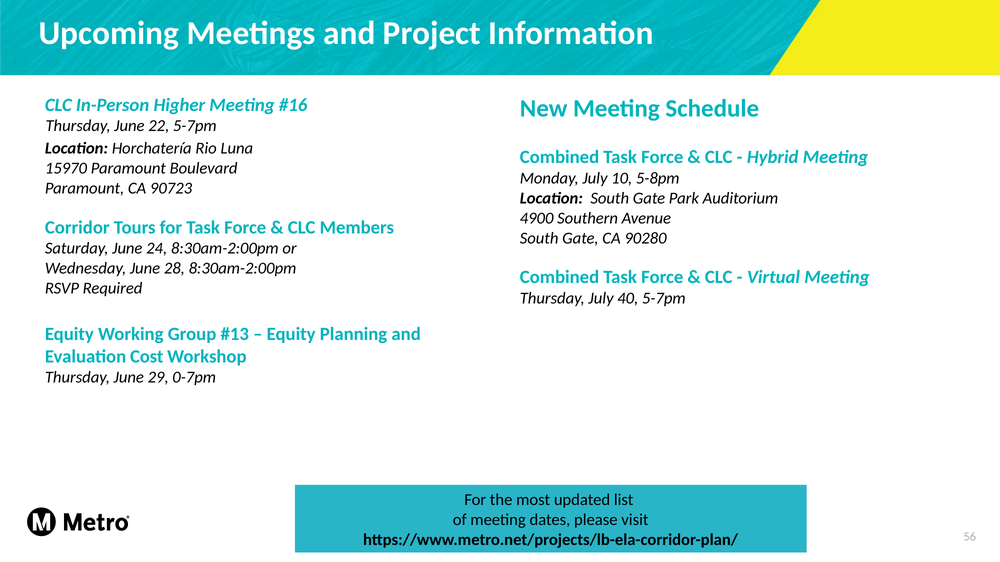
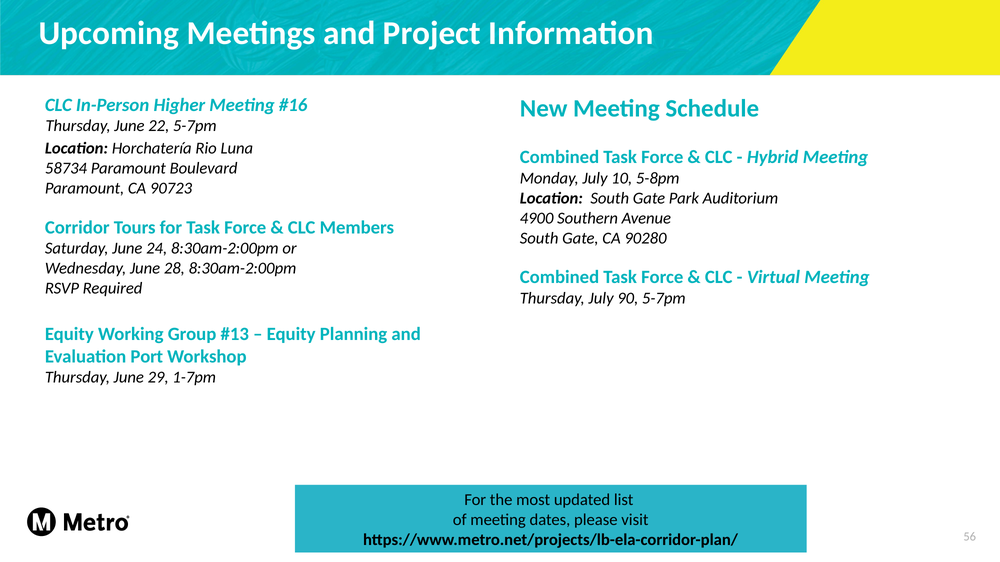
15970: 15970 -> 58734 (66, 169)
40: 40 -> 90 (628, 298)
Cost: Cost -> Port (147, 357)
0-7pm: 0-7pm -> 1-7pm (194, 378)
